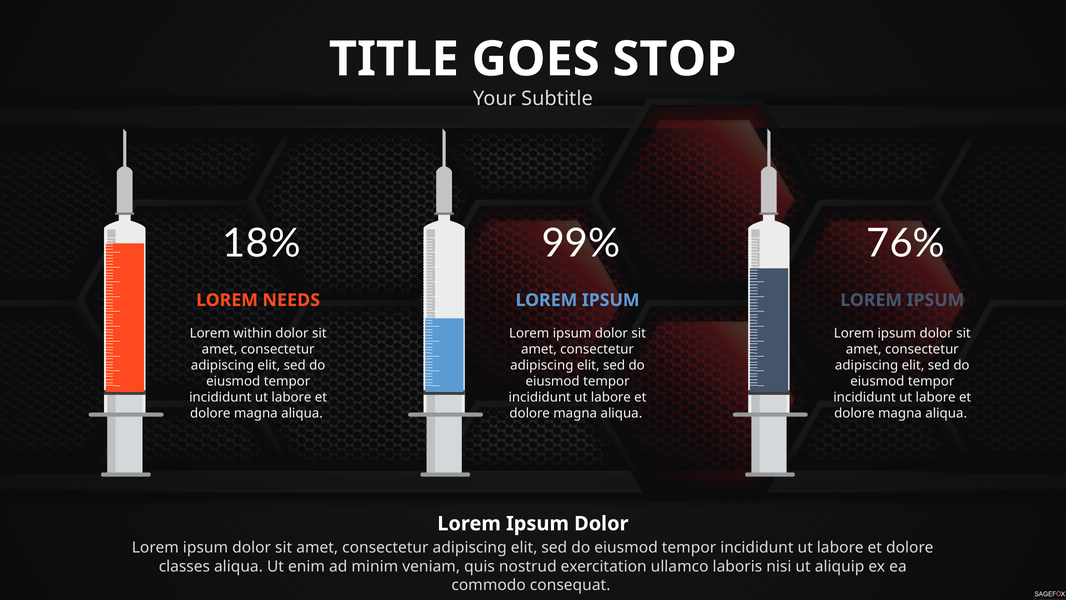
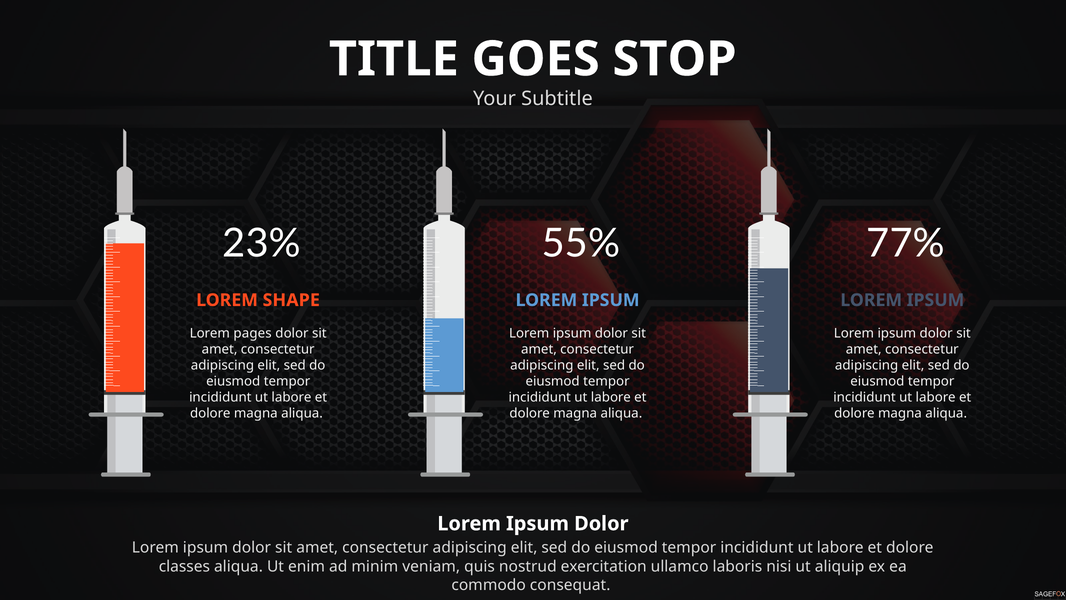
18%: 18% -> 23% (262, 243)
99%: 99% -> 55% (581, 243)
76%: 76% -> 77% (906, 243)
NEEDS: NEEDS -> SHAPE (291, 300)
within: within -> pages (253, 333)
